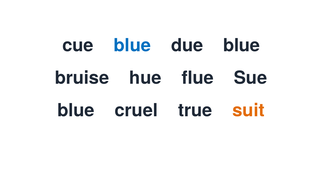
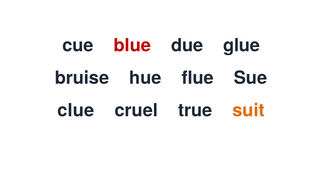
blue colour: blue -> red (132, 45)
due blue: blue -> glue (242, 45)
blue: blue -> clue (76, 111)
